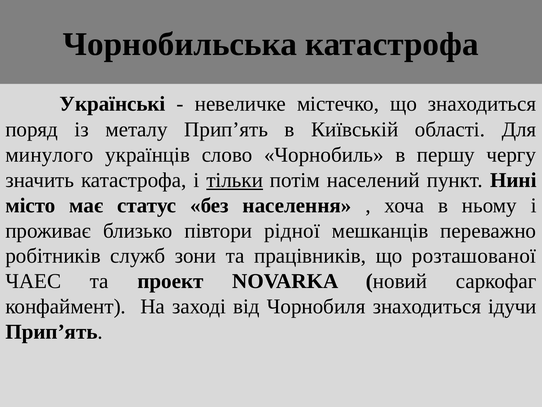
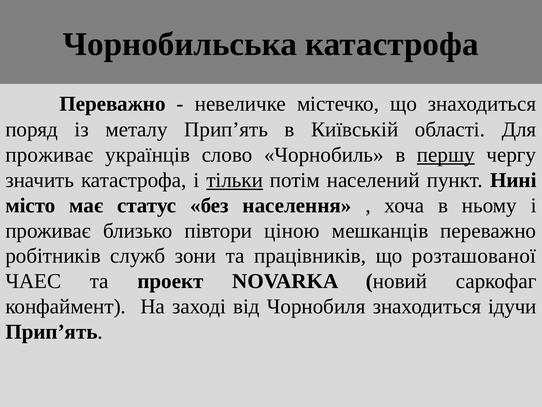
Українські: Українські -> Переважно (113, 104)
минулого: минулого -> проживає (49, 155)
першу underline: none -> present (446, 155)
рідної: рідної -> ціною (292, 230)
